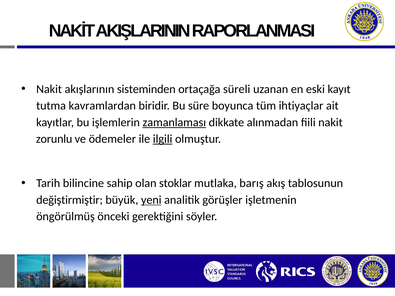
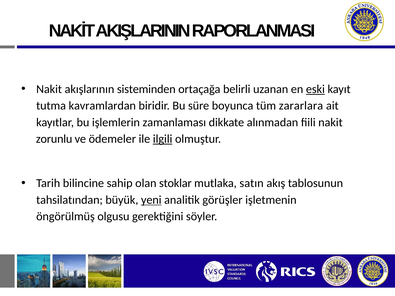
süreli: süreli -> belirli (237, 89)
eski underline: none -> present (315, 89)
ihtiyaçlar: ihtiyaçlar -> zararlara (301, 106)
zamanlaması underline: present -> none (174, 122)
barış: barış -> satın (252, 183)
değiştirmiştir: değiştirmiştir -> tahsilatından (69, 200)
önceki: önceki -> olgusu (113, 217)
